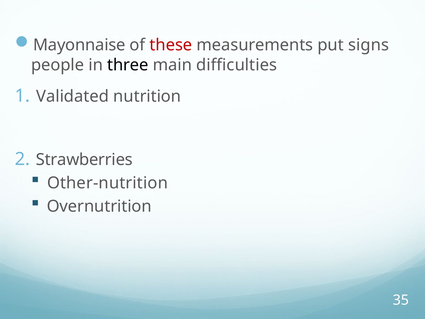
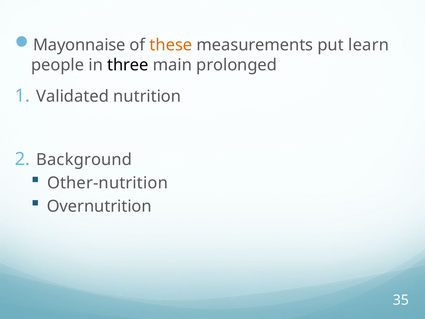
these colour: red -> orange (171, 45)
signs: signs -> learn (369, 45)
difficulties: difficulties -> prolonged (237, 65)
Strawberries: Strawberries -> Background (84, 160)
